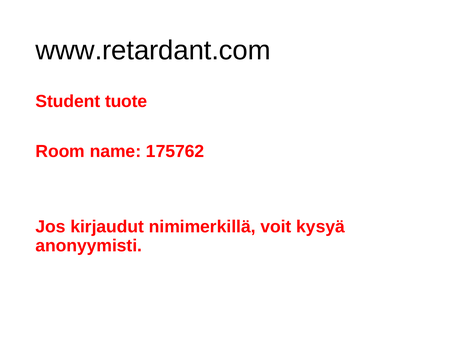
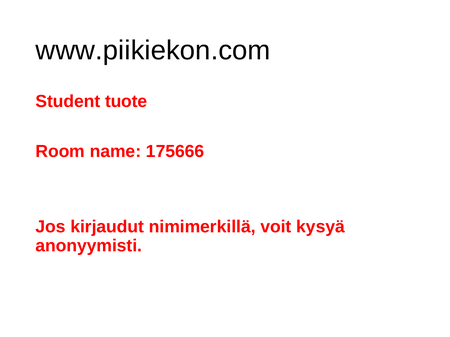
www.retardant.com: www.retardant.com -> www.piikiekon.com (153, 50)
175762: 175762 -> 175666 (175, 152)
